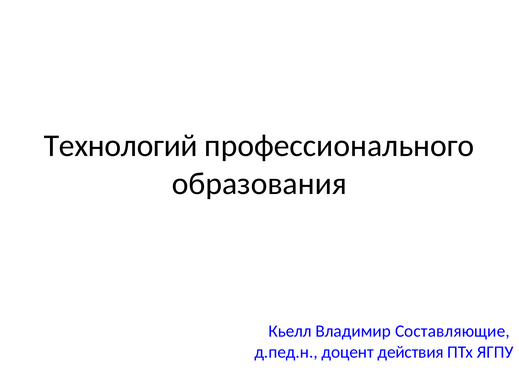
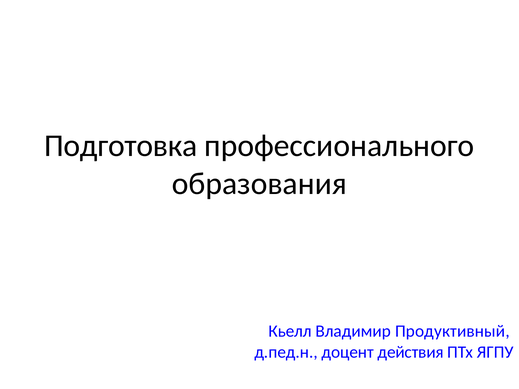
Технологий: Технологий -> Подготовка (121, 146)
Составляющие: Составляющие -> Продуктивный (452, 331)
